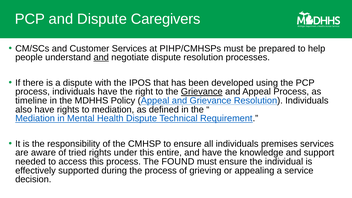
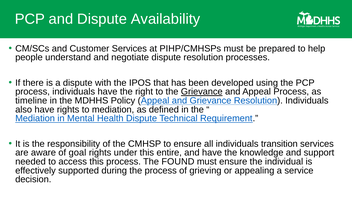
Caregivers: Caregivers -> Availability (166, 19)
and underline: present -> none (101, 57)
premises: premises -> transition (279, 144)
tried: tried -> goal (77, 153)
